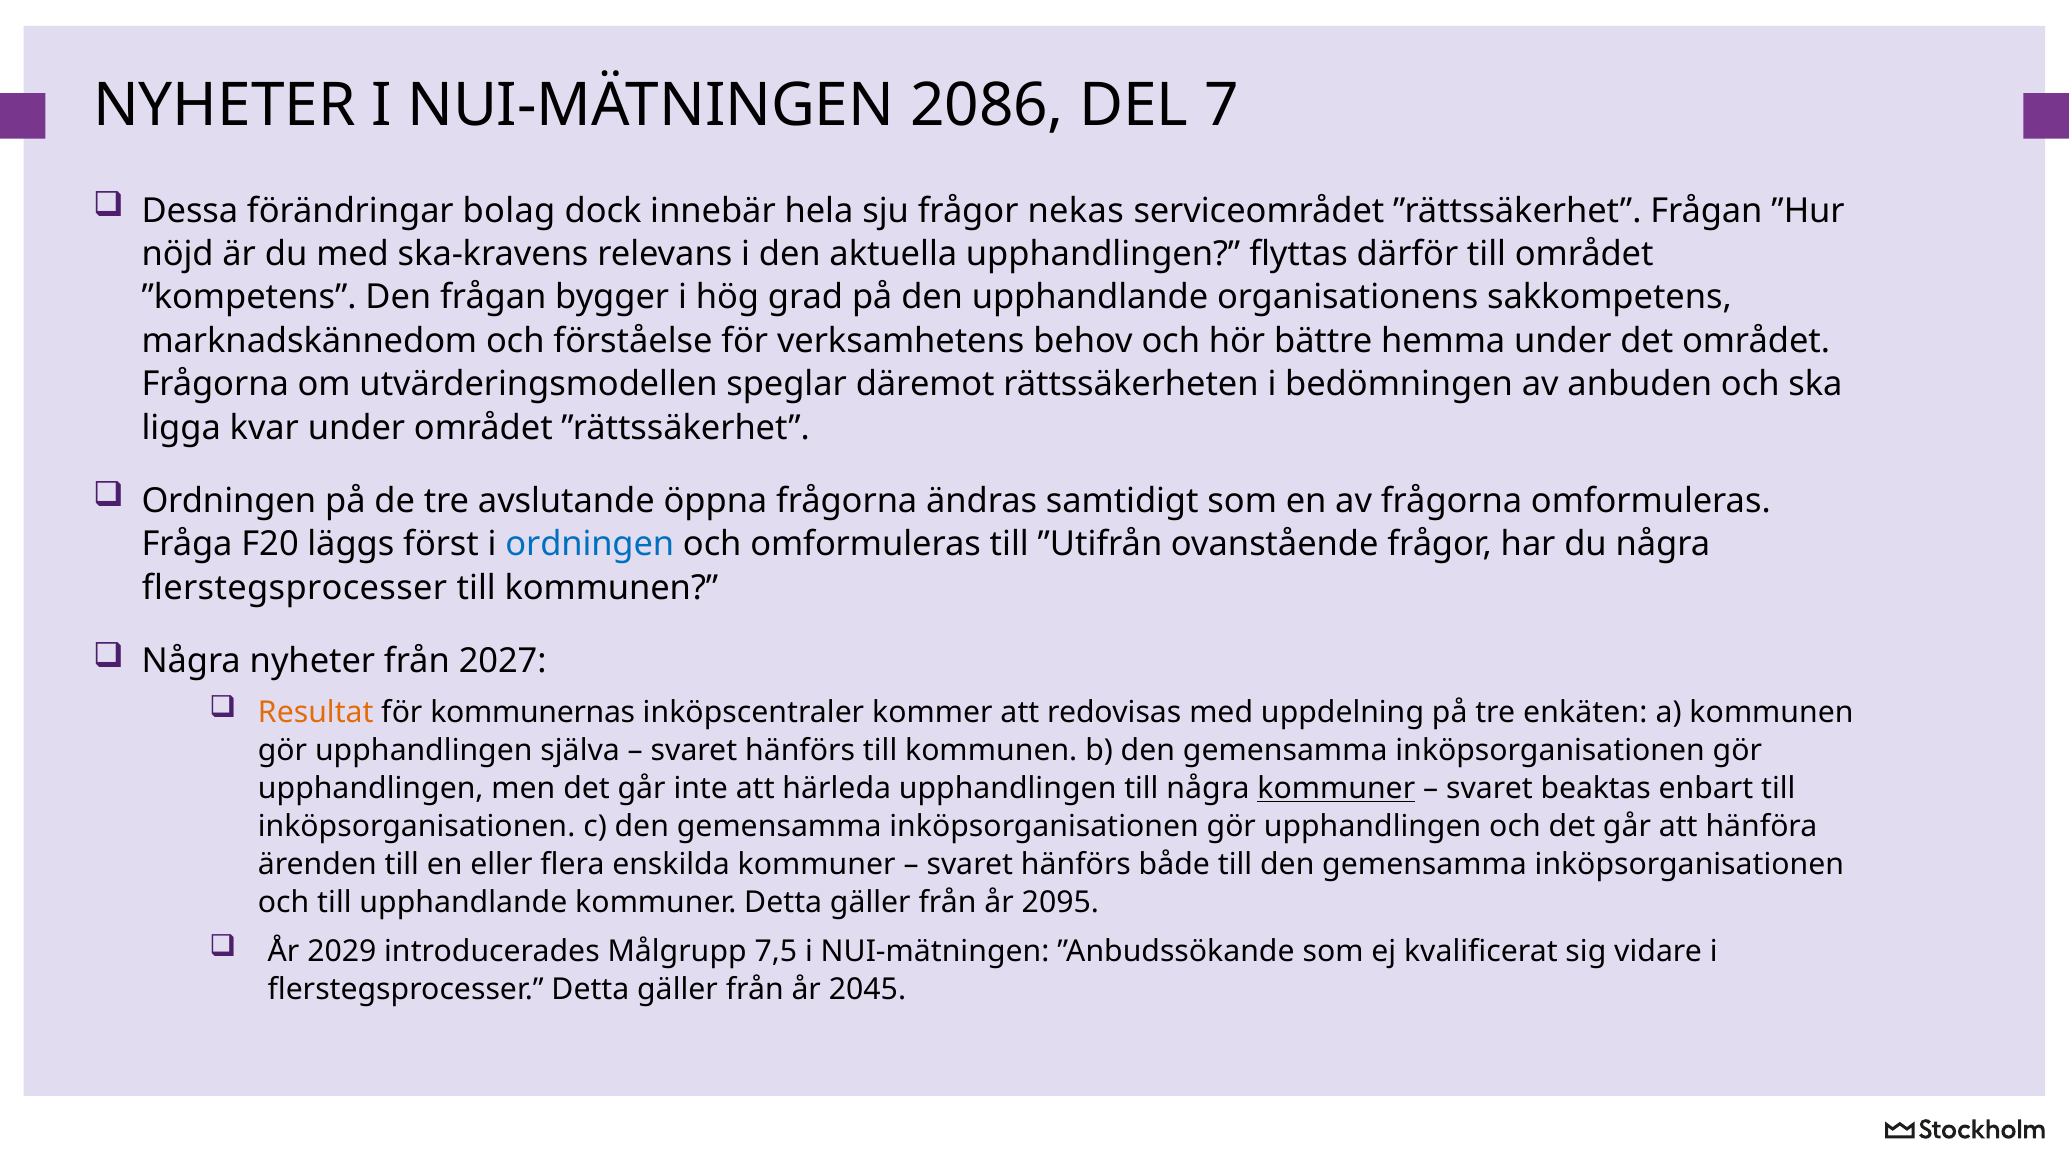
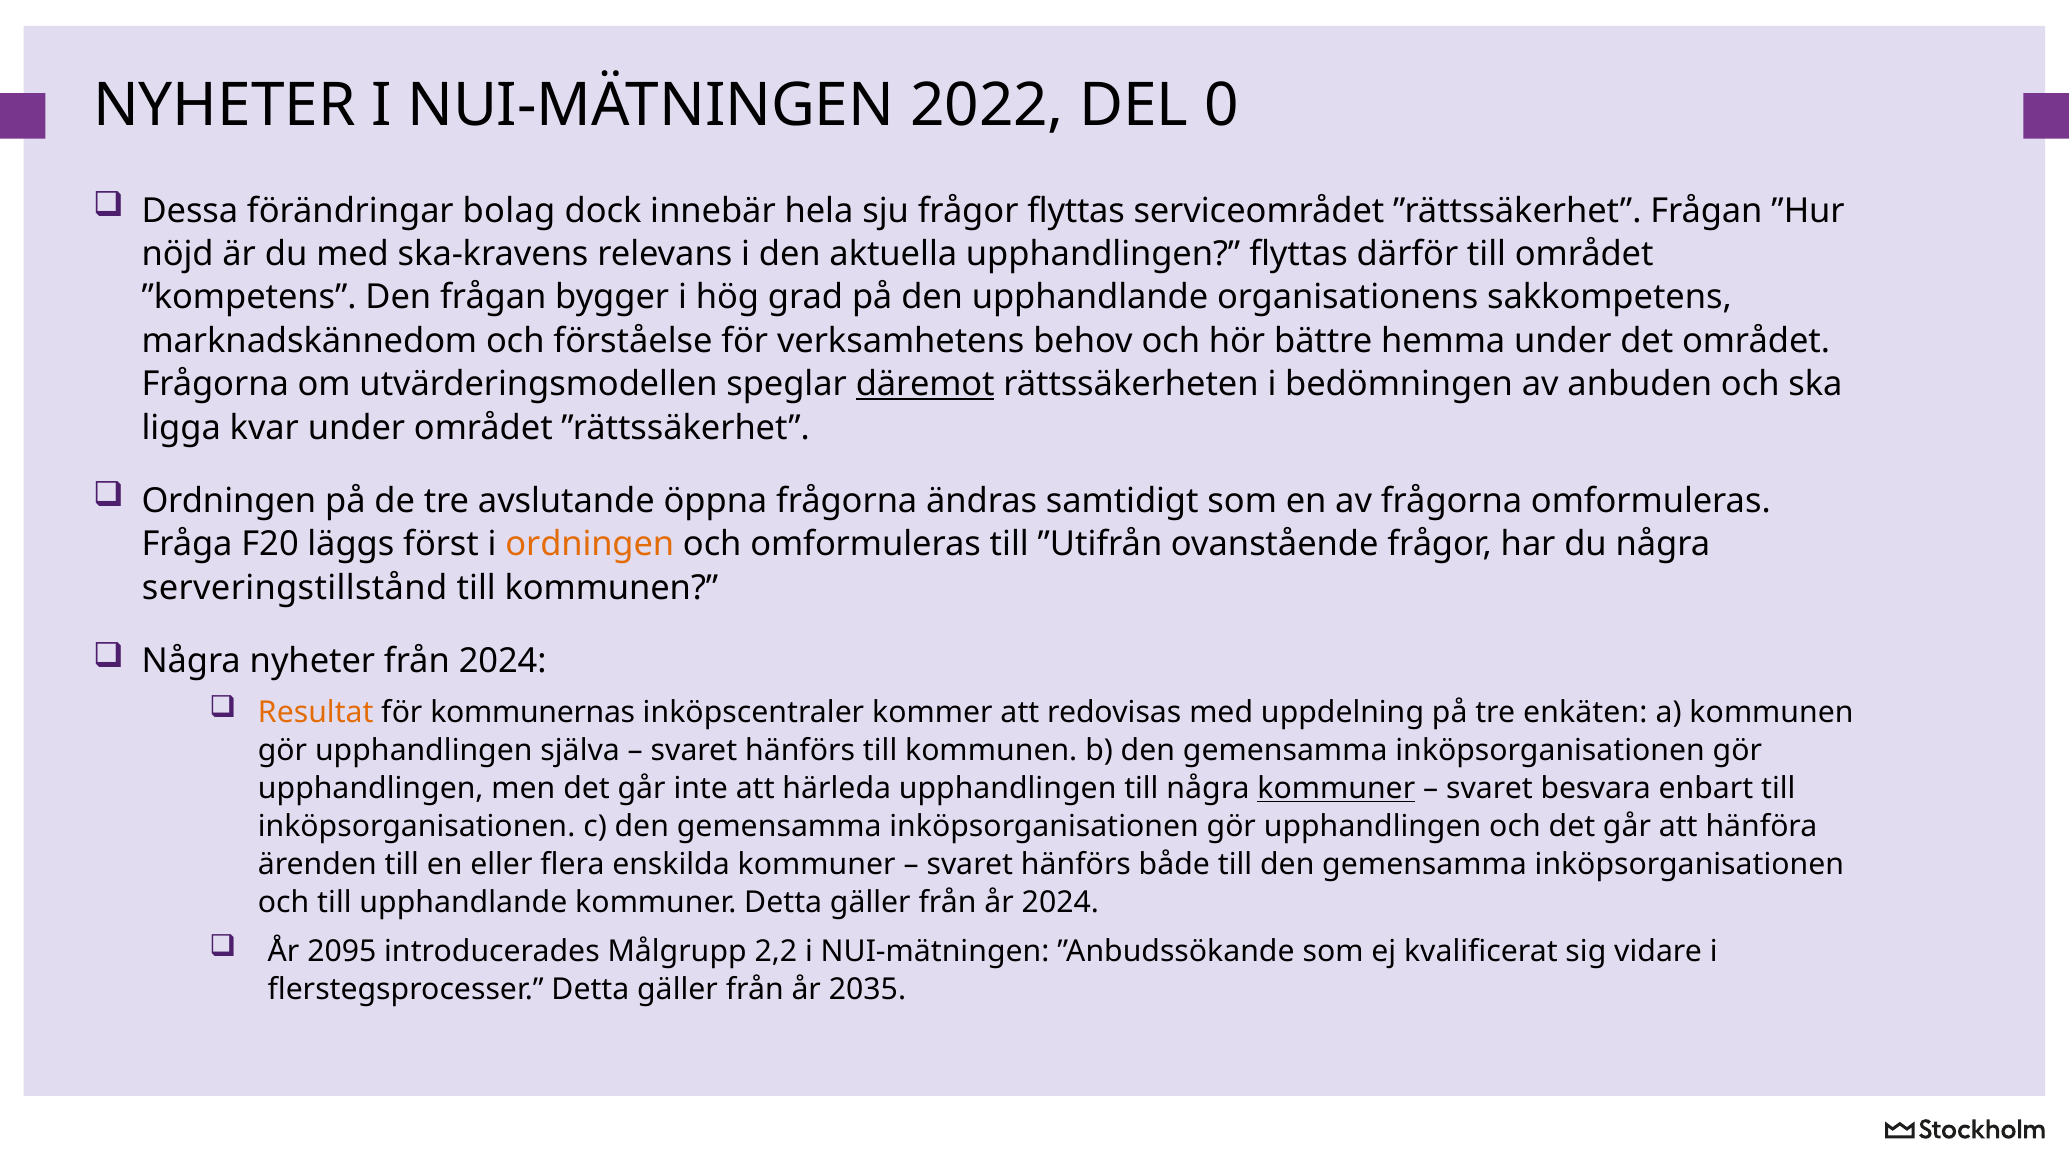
2086: 2086 -> 2022 (987, 106)
7: 7 -> 0 (1222, 106)
frågor nekas: nekas -> flyttas (1076, 211)
däremot underline: none -> present (925, 384)
ordningen colour: blue -> orange (590, 545)
flerstegsprocesser: flerstegsprocesser -> serveringstillstånd (295, 588)
från 2027: 2027 -> 2024 (503, 661)
beaktas: beaktas -> besvara (1596, 788)
år 2095: 2095 -> 2024 (1060, 902)
2029: 2029 -> 2095 (342, 951)
7,5: 7,5 -> 2,2 (776, 951)
2045: 2045 -> 2035 (868, 989)
